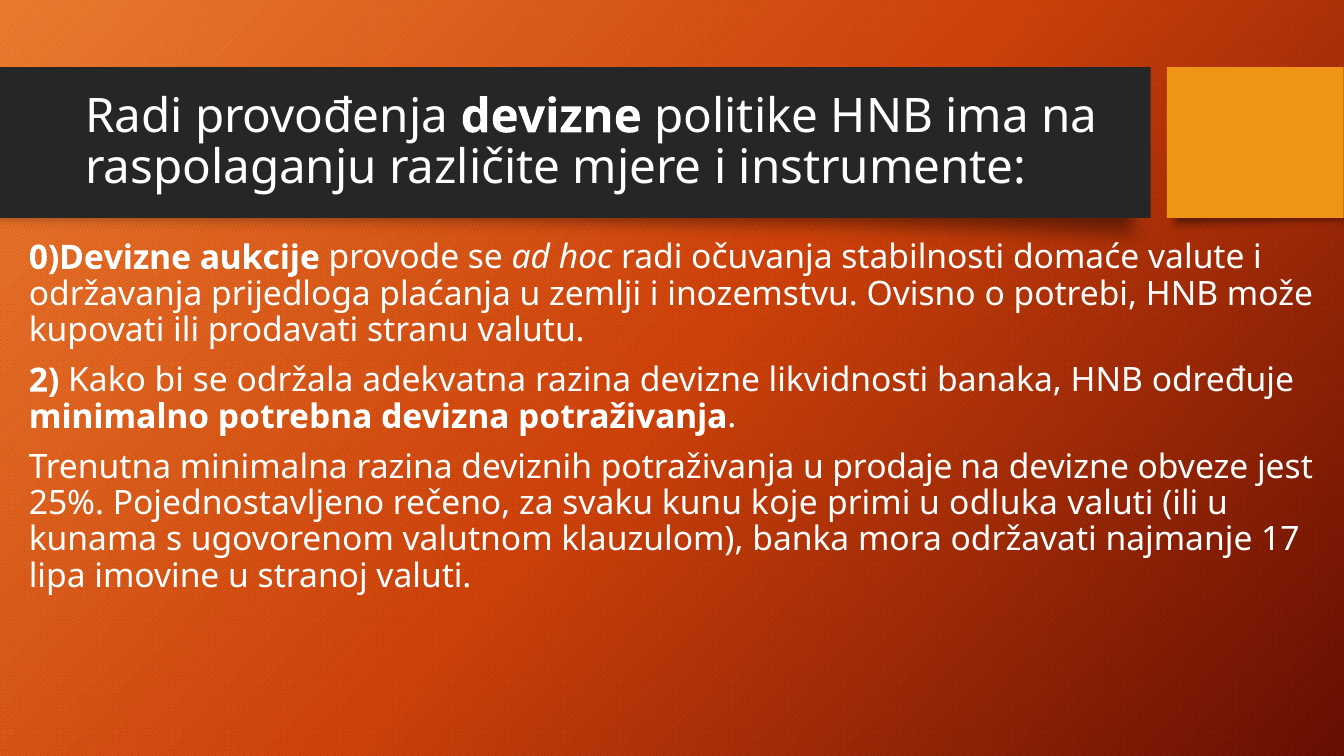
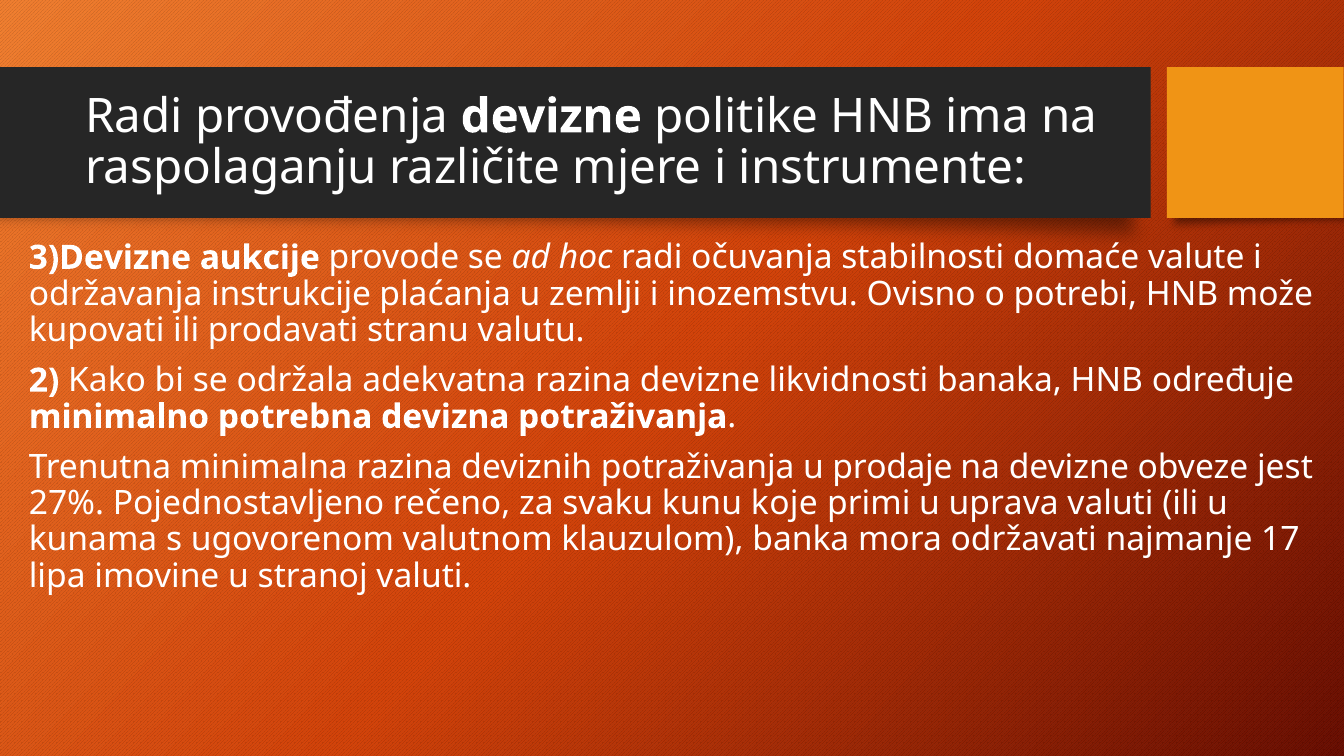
0)Devizne: 0)Devizne -> 3)Devizne (110, 258)
prijedloga: prijedloga -> instrukcije (291, 294)
25%: 25% -> 27% (66, 503)
odluka: odluka -> uprava (1004, 503)
